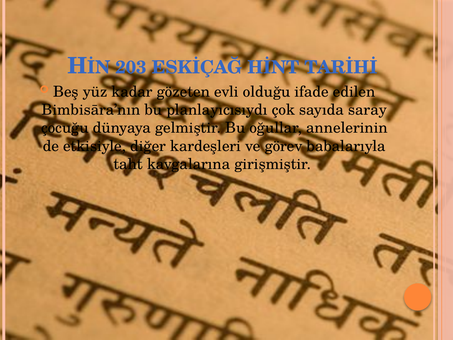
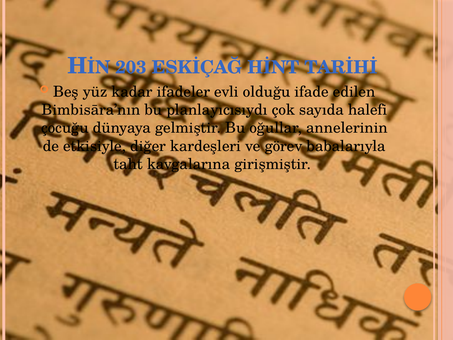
gözeten: gözeten -> ifadeler (183, 92)
saray: saray -> halefi (368, 110)
